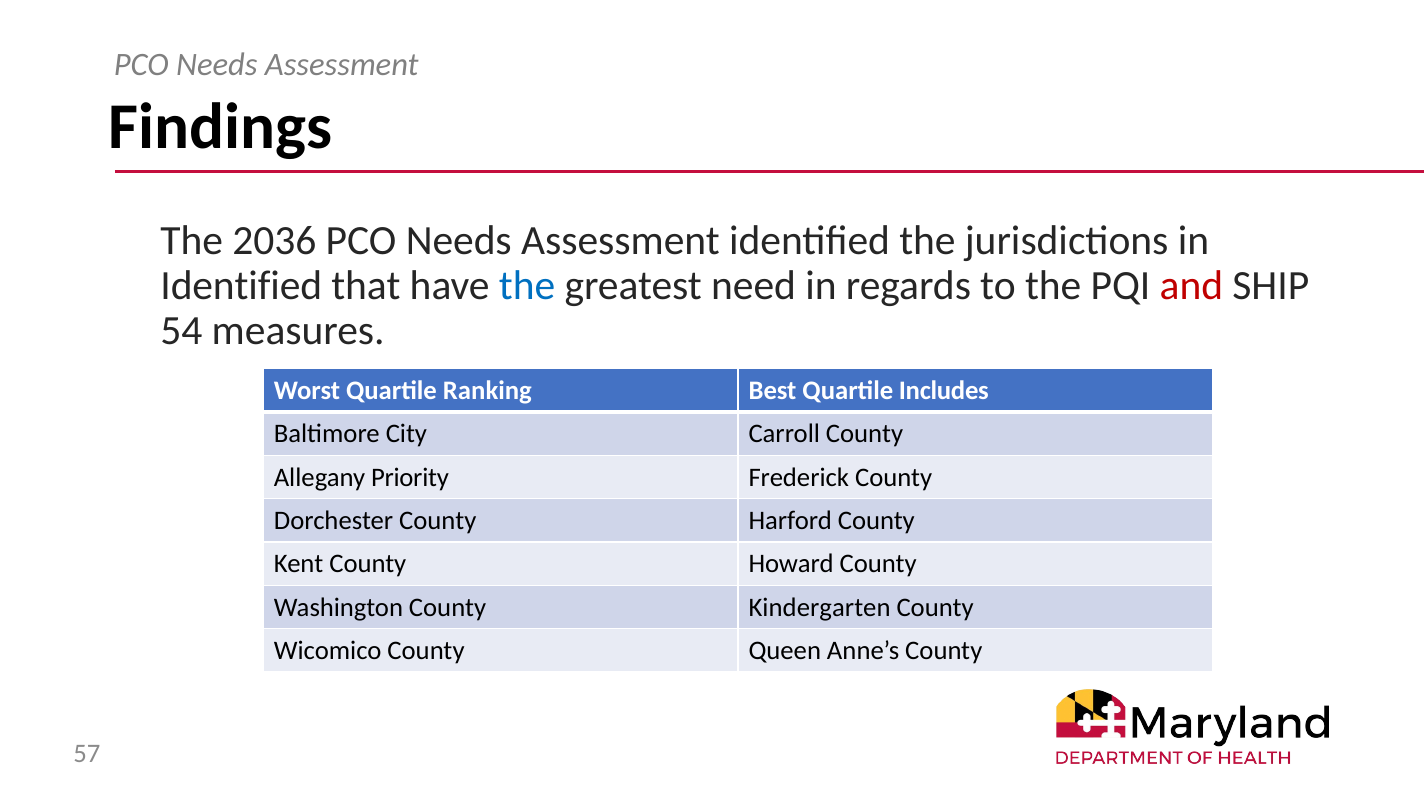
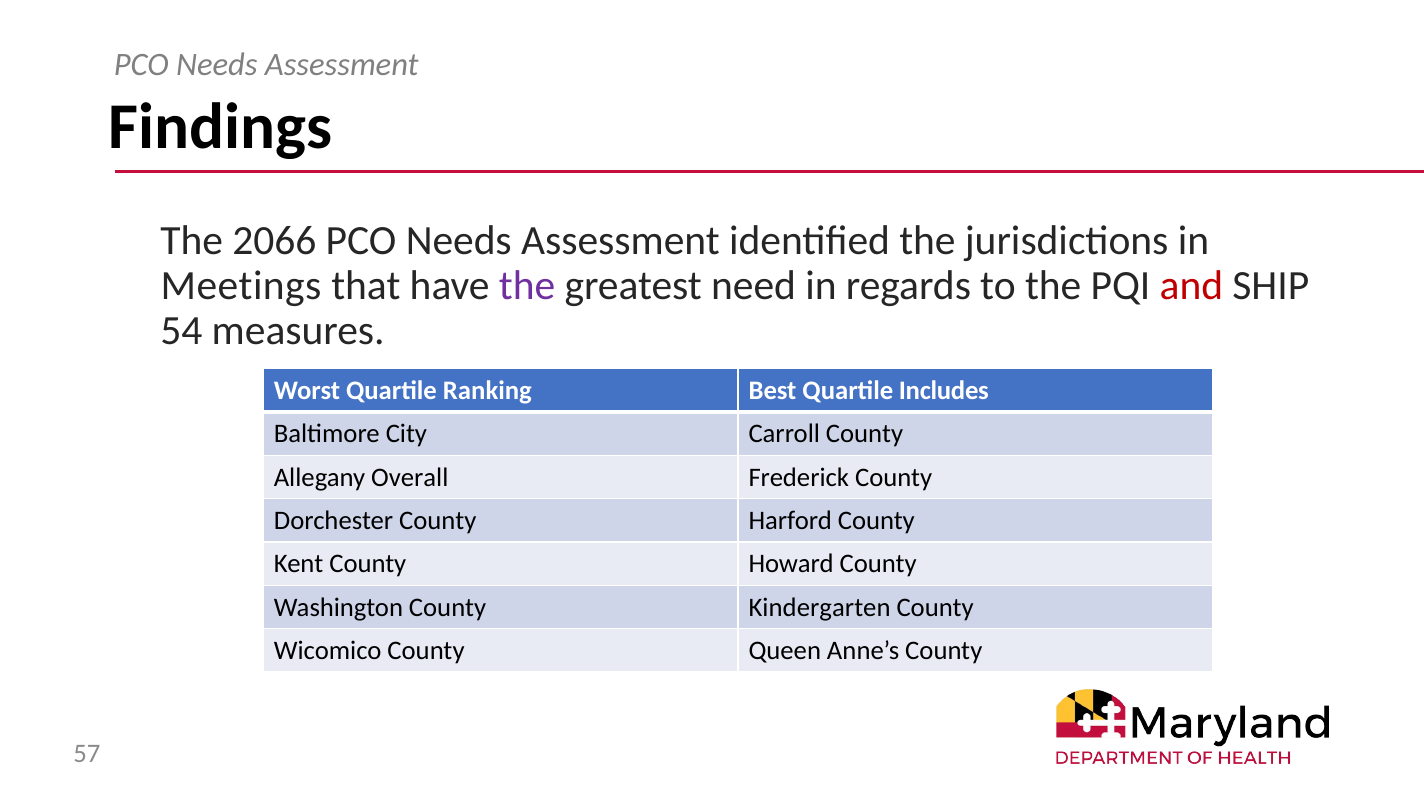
2036: 2036 -> 2066 (274, 241)
Identified: Identified -> Meetings (241, 286)
the colour: blue -> purple (527, 286)
Priority: Priority -> Overall (410, 477)
